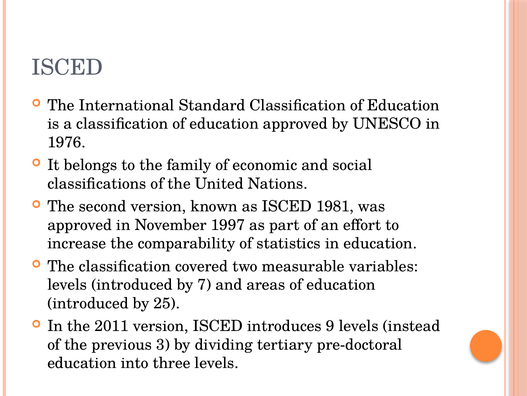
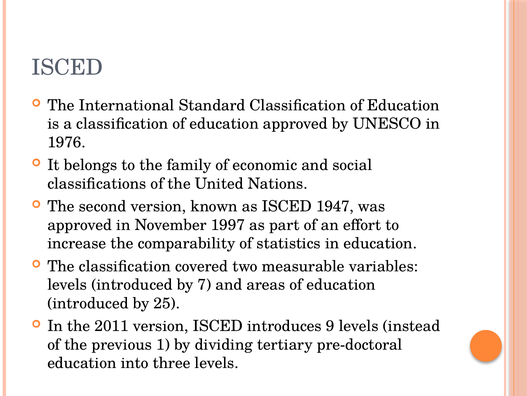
1981: 1981 -> 1947 (335, 206)
3: 3 -> 1 (163, 344)
